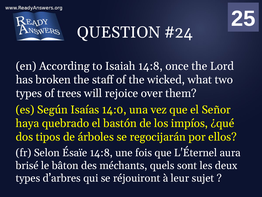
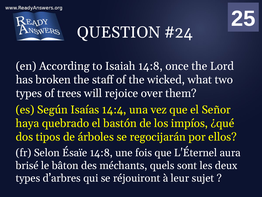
14:0: 14:0 -> 14:4 (114, 109)
